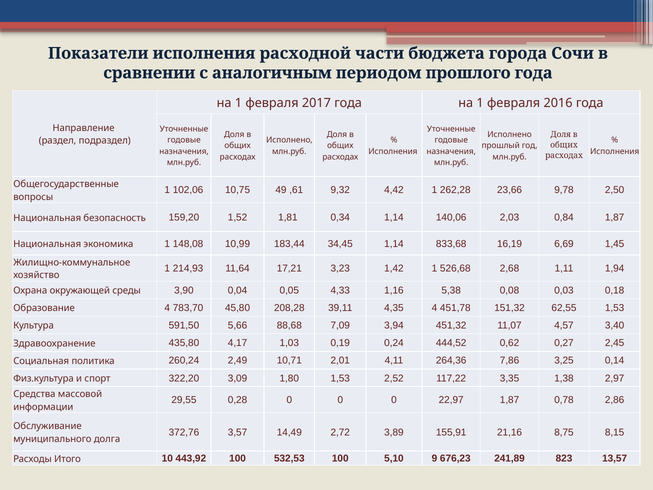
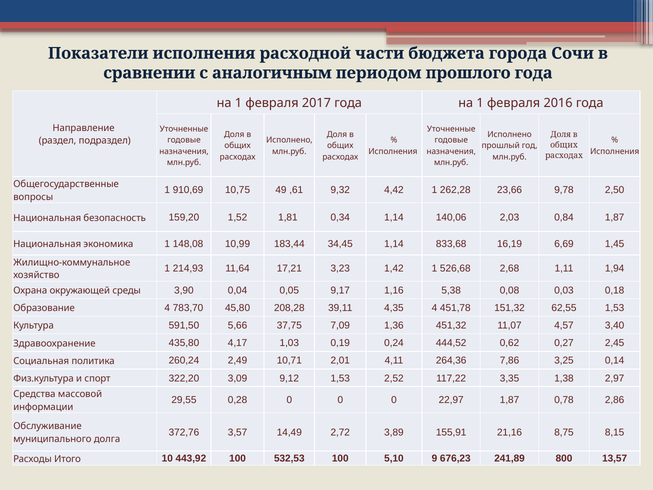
102,06: 102,06 -> 910,69 (188, 190)
4,33: 4,33 -> 9,17 (340, 290)
88,68: 88,68 -> 37,75 (289, 325)
3,94: 3,94 -> 1,36 (394, 325)
1,80: 1,80 -> 9,12 (289, 378)
823: 823 -> 800 (564, 458)
